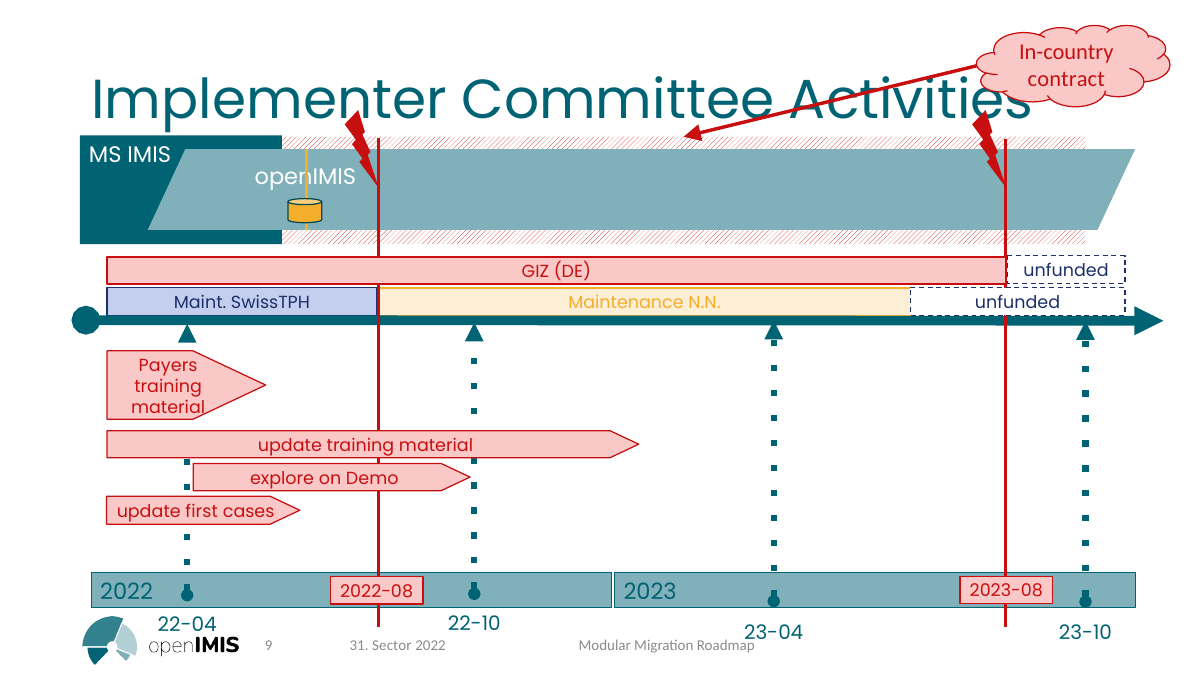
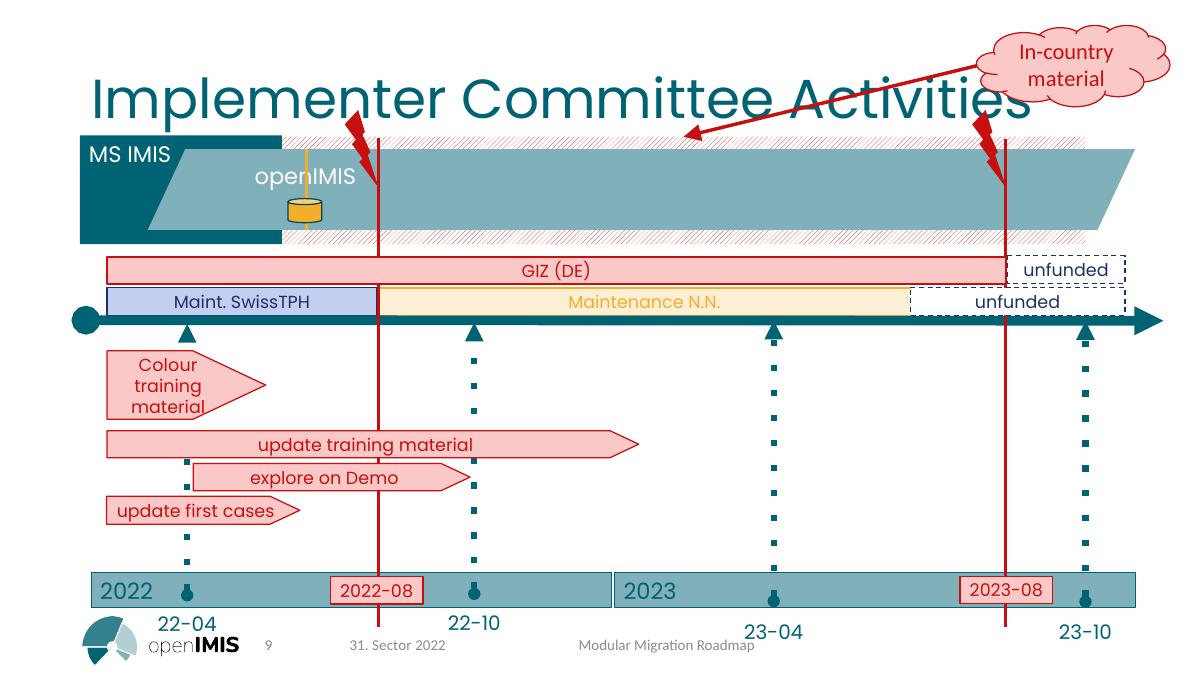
contract: contract -> material (1066, 79)
Payers: Payers -> Colour (168, 365)
